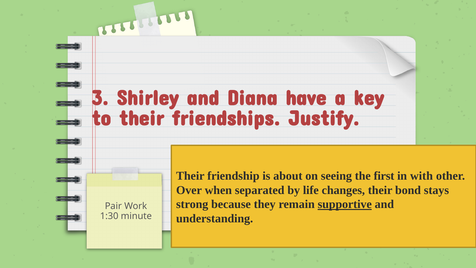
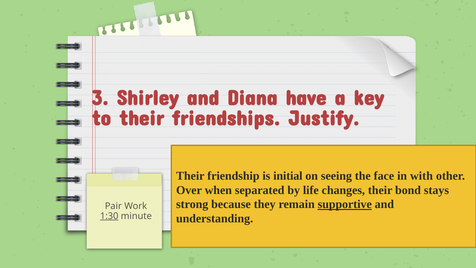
about: about -> initial (288, 176)
first: first -> face (384, 176)
1:30 underline: none -> present (109, 216)
